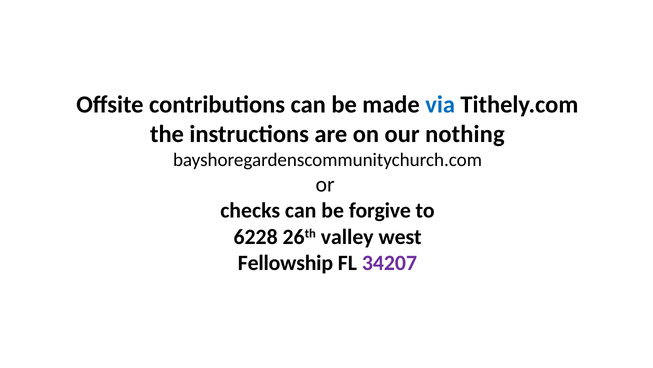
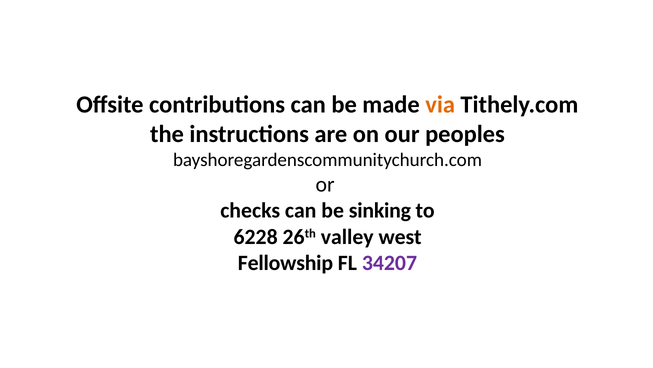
via colour: blue -> orange (440, 104)
nothing: nothing -> peoples (465, 134)
forgive: forgive -> sinking (380, 210)
